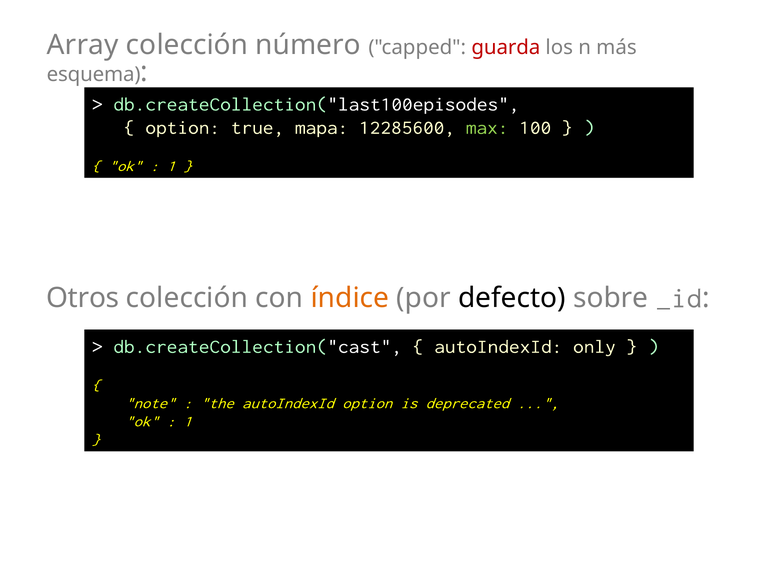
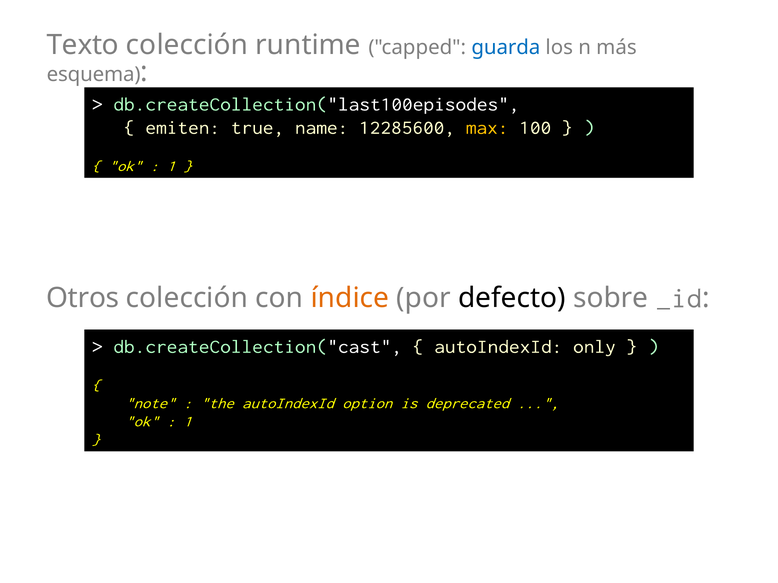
Array: Array -> Texto (83, 45)
número: número -> runtime (308, 45)
guarda colour: red -> blue (506, 47)
option: option -> emiten (183, 128)
mapa: mapa -> name (322, 128)
max colour: light green -> yellow (487, 128)
